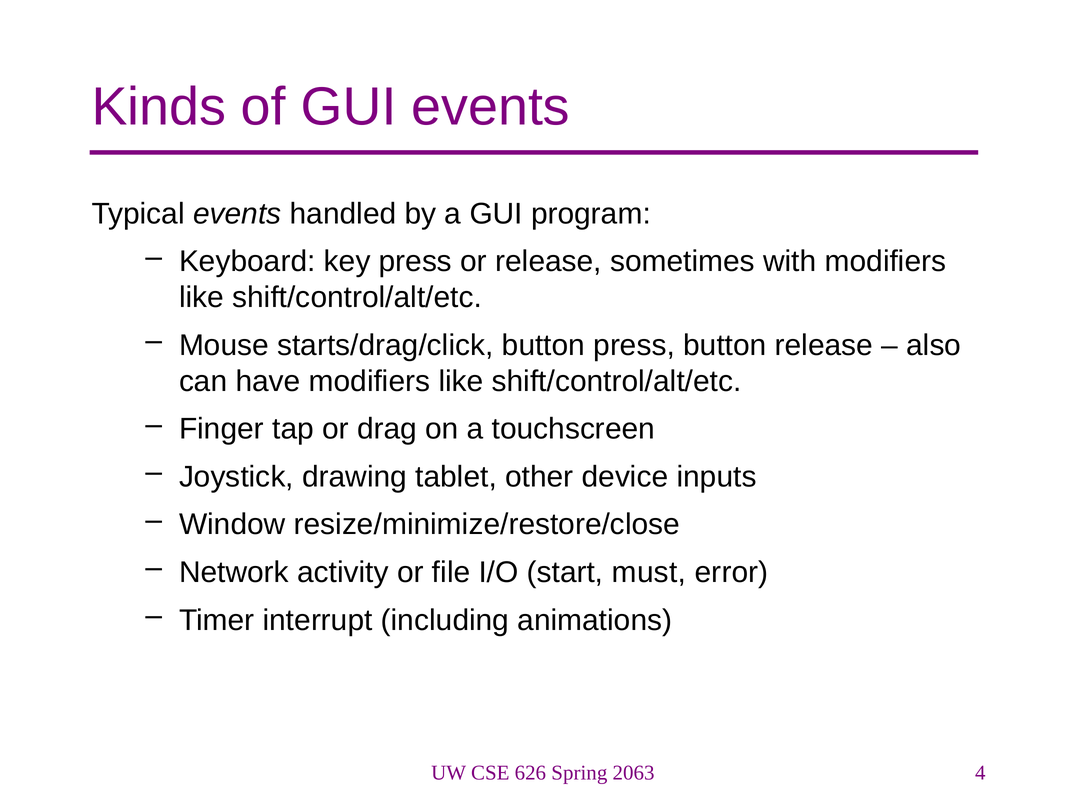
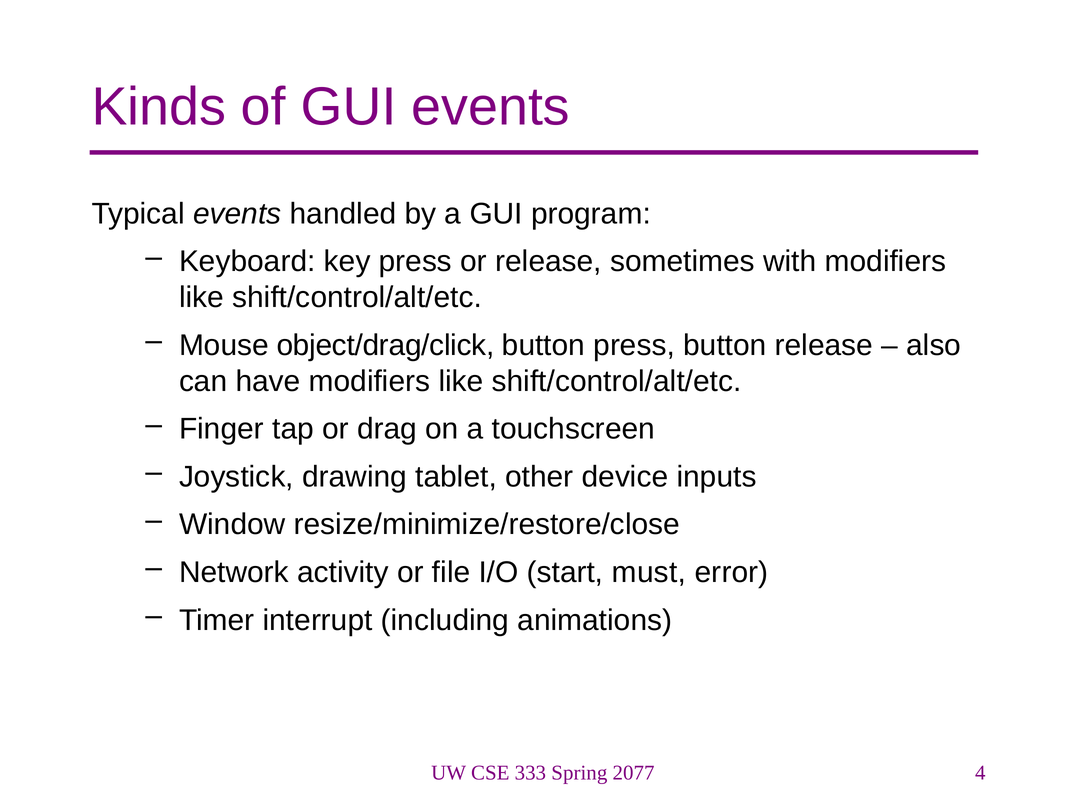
starts/drag/click: starts/drag/click -> object/drag/click (385, 346)
626: 626 -> 333 (530, 773)
2063: 2063 -> 2077 (634, 773)
